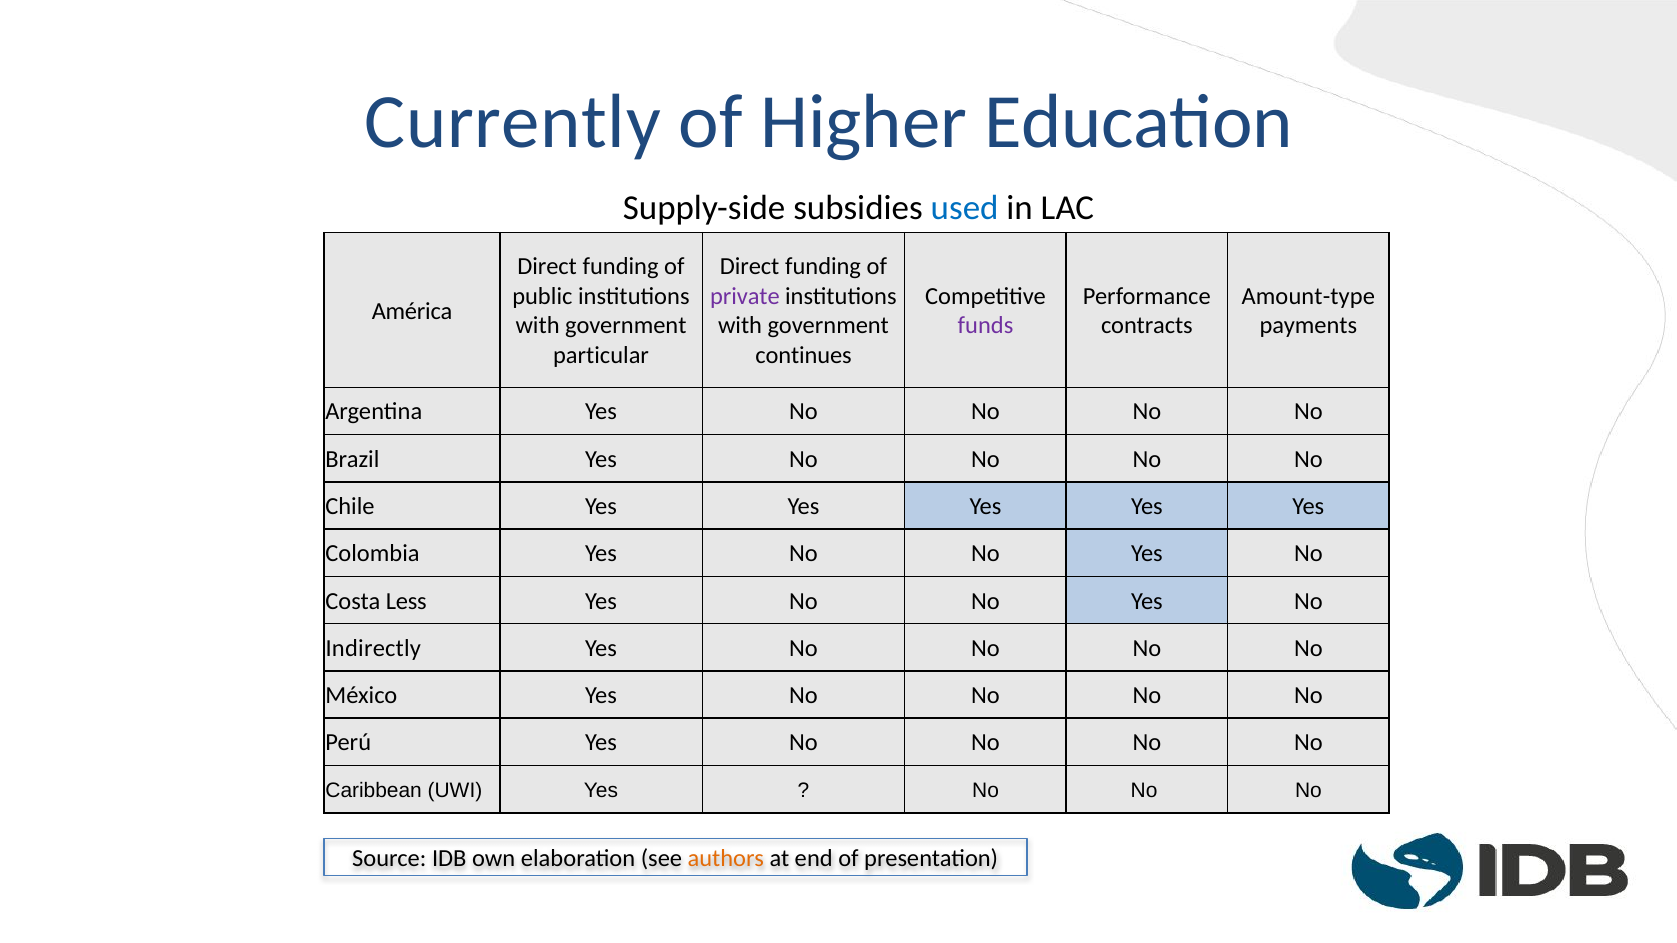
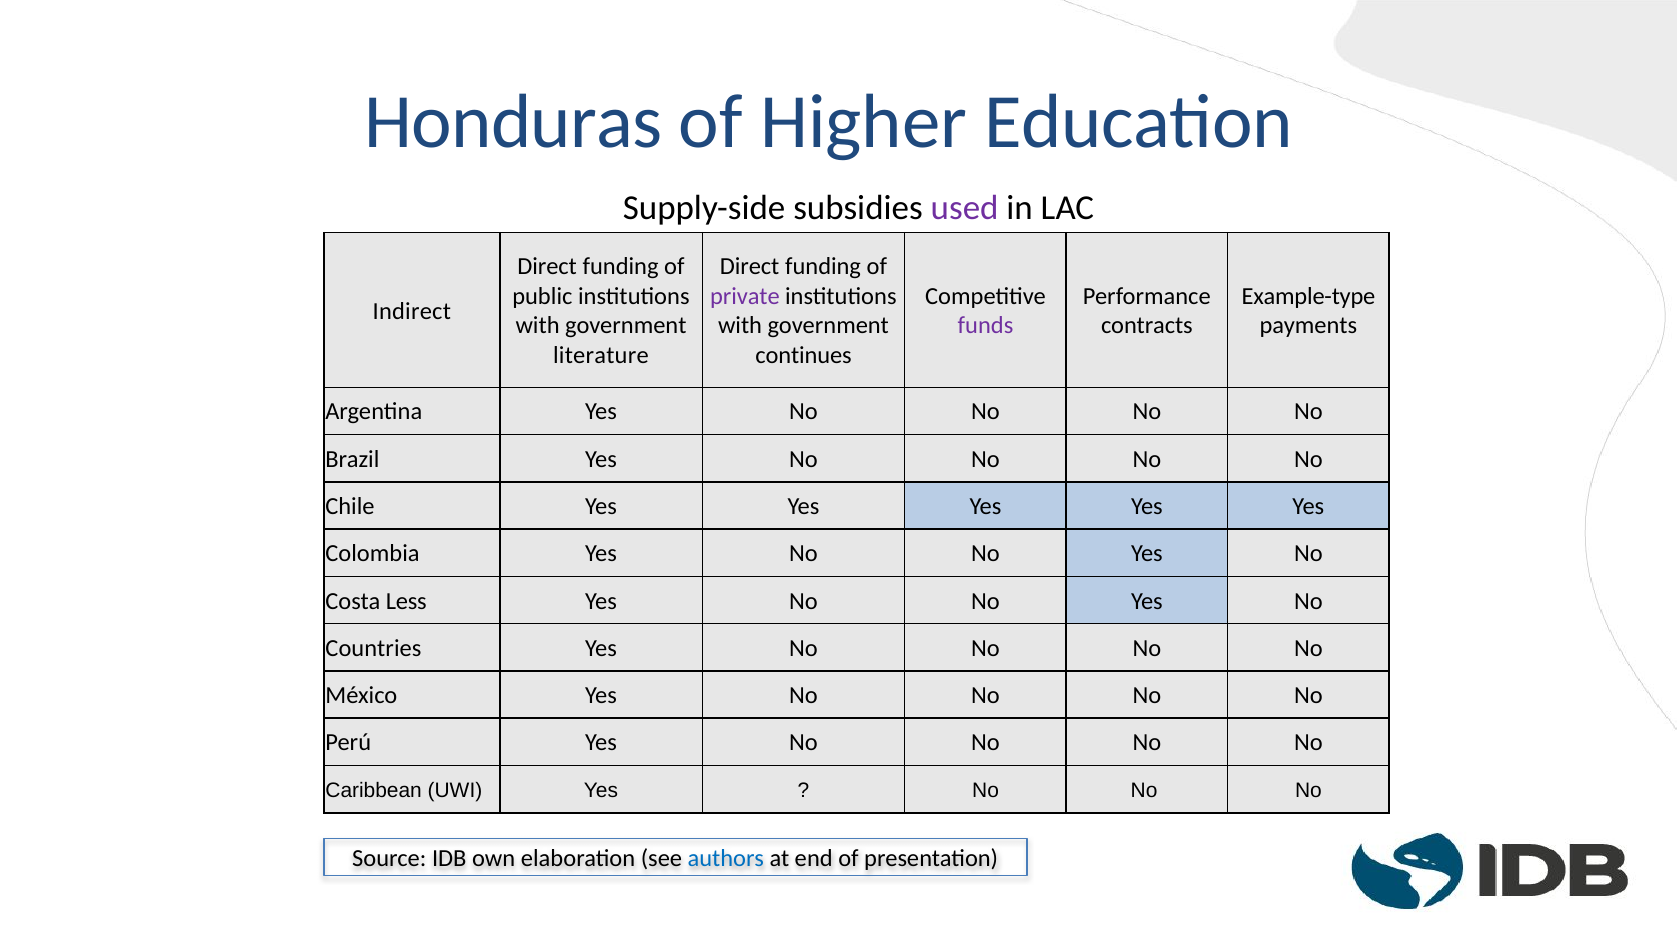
Currently: Currently -> Honduras (513, 122)
used colour: blue -> purple (965, 208)
Amount-type: Amount-type -> Example-type (1308, 296)
América: América -> Indirect (412, 311)
particular: particular -> literature (601, 356)
Indirectly: Indirectly -> Countries (373, 648)
authors colour: orange -> blue (726, 859)
